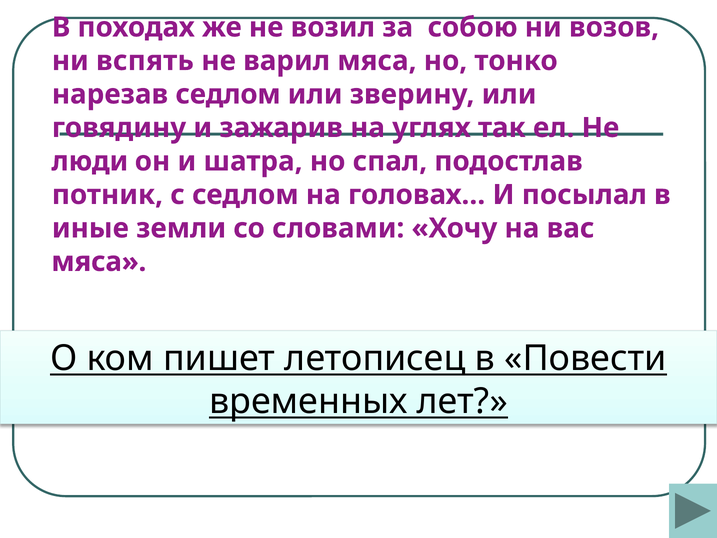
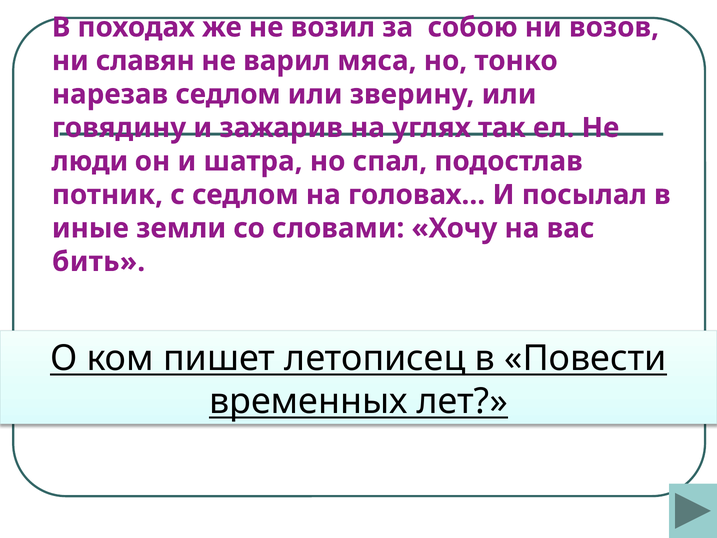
вспять: вспять -> славян (145, 61)
мяса: мяса -> бить (99, 262)
